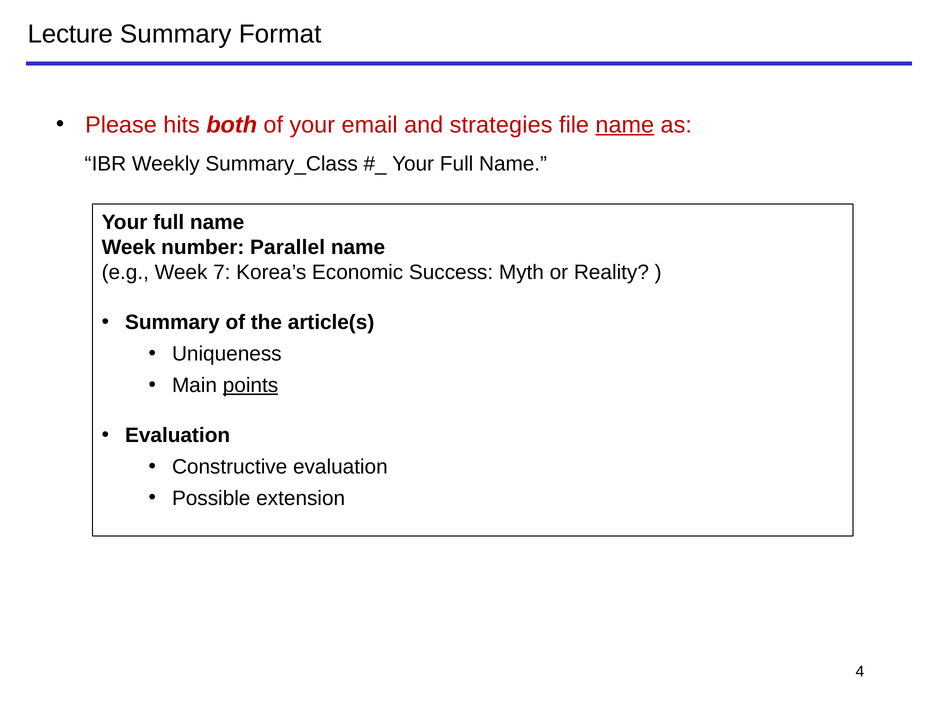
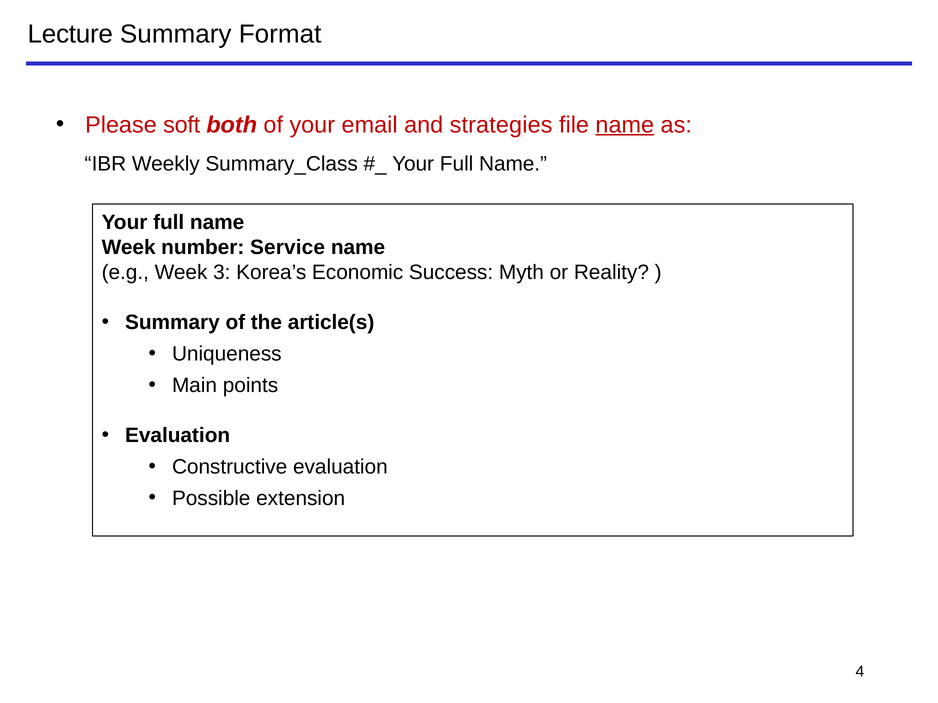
hits: hits -> soft (182, 125)
Parallel: Parallel -> Service (288, 248)
7: 7 -> 3 (222, 273)
points underline: present -> none (250, 386)
